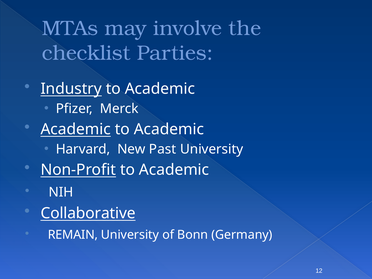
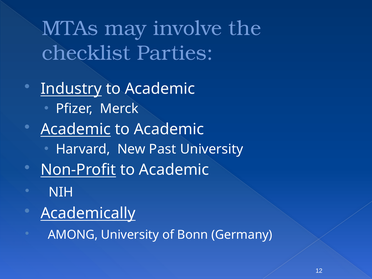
Collaborative: Collaborative -> Academically (88, 213)
REMAIN: REMAIN -> AMONG (73, 235)
